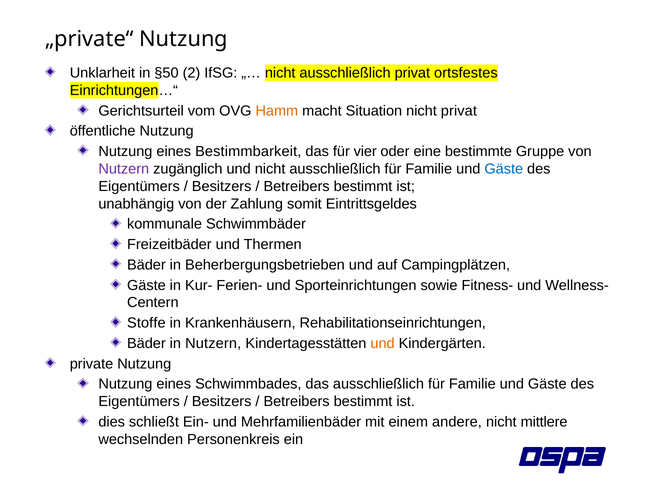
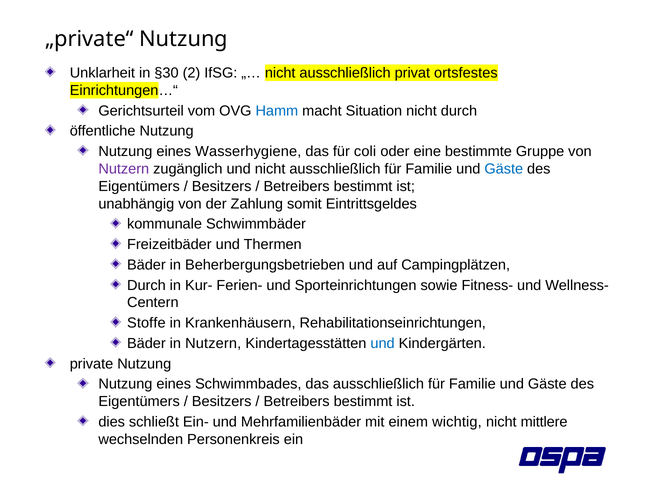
§50: §50 -> §30 (166, 73)
Hamm colour: orange -> blue (277, 111)
nicht privat: privat -> durch (459, 111)
Bestimmbarkeit: Bestimmbarkeit -> Wasserhygiene (248, 152)
vier: vier -> coli (365, 152)
Gäste: Gäste -> Durch (146, 285)
und colour: orange -> blue (383, 344)
andere: andere -> wichtig (457, 422)
